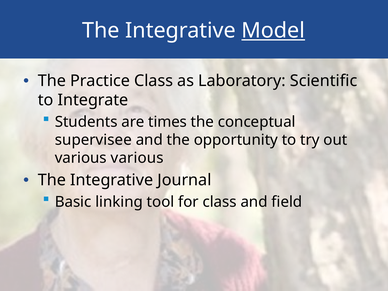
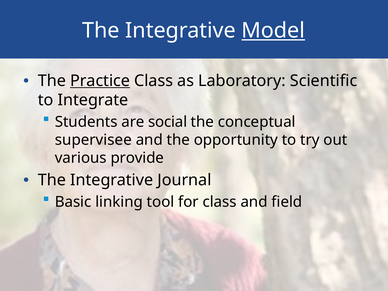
Practice underline: none -> present (100, 81)
times: times -> social (168, 122)
various various: various -> provide (137, 158)
